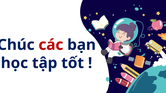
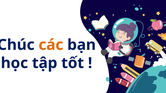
các colour: red -> orange (51, 45)
